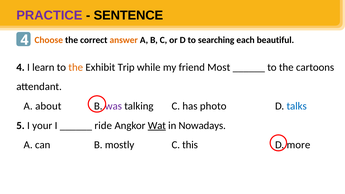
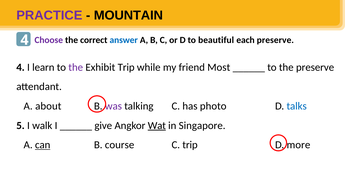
SENTENCE: SENTENCE -> MOUNTAIN (128, 15)
Choose colour: orange -> purple (49, 40)
answer colour: orange -> blue (124, 40)
searching: searching -> beautiful (216, 40)
each beautiful: beautiful -> preserve (275, 40)
the colour: orange -> purple (76, 67)
the cartoons: cartoons -> preserve (315, 67)
your: your -> walk (42, 125)
ride: ride -> give (103, 125)
Nowadays: Nowadays -> Singapore (202, 125)
can underline: none -> present (43, 145)
mostly: mostly -> course (120, 145)
C this: this -> trip (190, 145)
